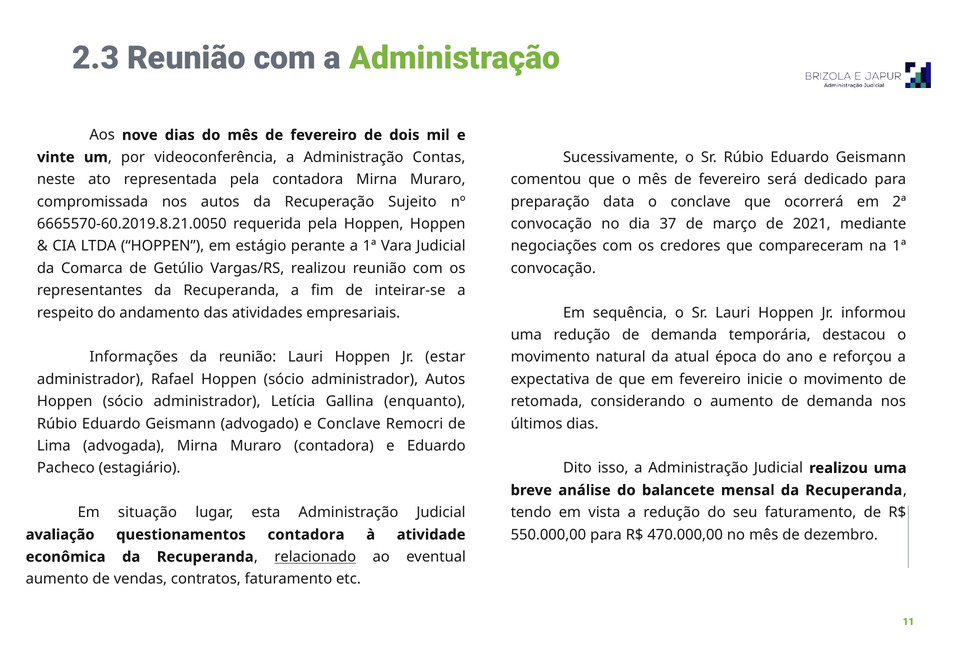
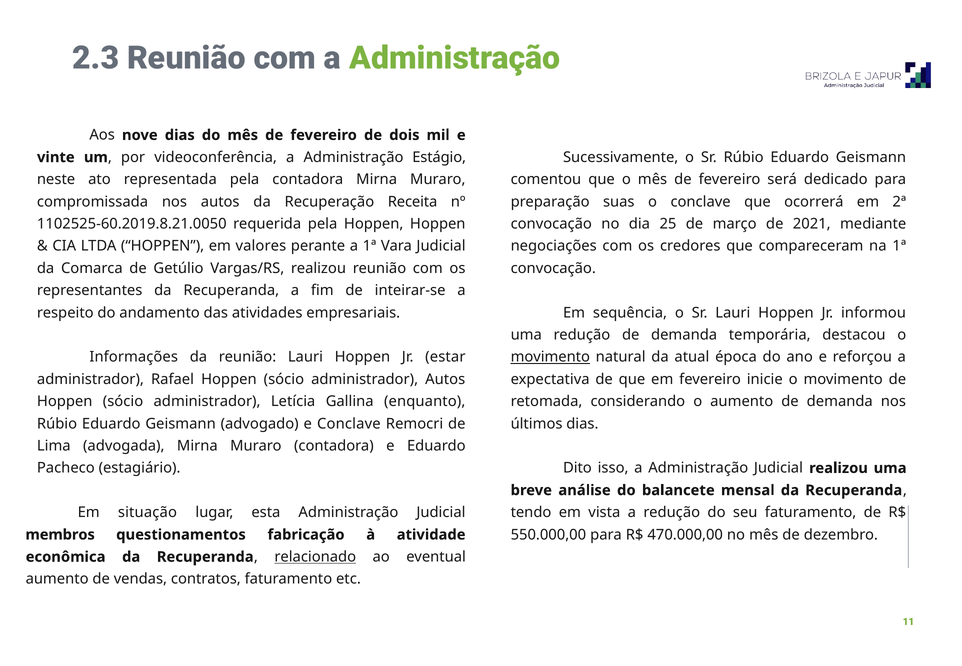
Contas: Contas -> Estágio (439, 157)
Sujeito: Sujeito -> Receita (413, 202)
data: data -> suas (619, 202)
6665570-60.2019.8.21.0050: 6665570-60.2019.8.21.0050 -> 1102525-60.2019.8.21.0050 (132, 224)
37: 37 -> 25 (668, 224)
estágio: estágio -> valores (261, 246)
movimento underline: none -> present (550, 357)
avaliação: avaliação -> membros (60, 535)
questionamentos contadora: contadora -> fabricação (306, 535)
